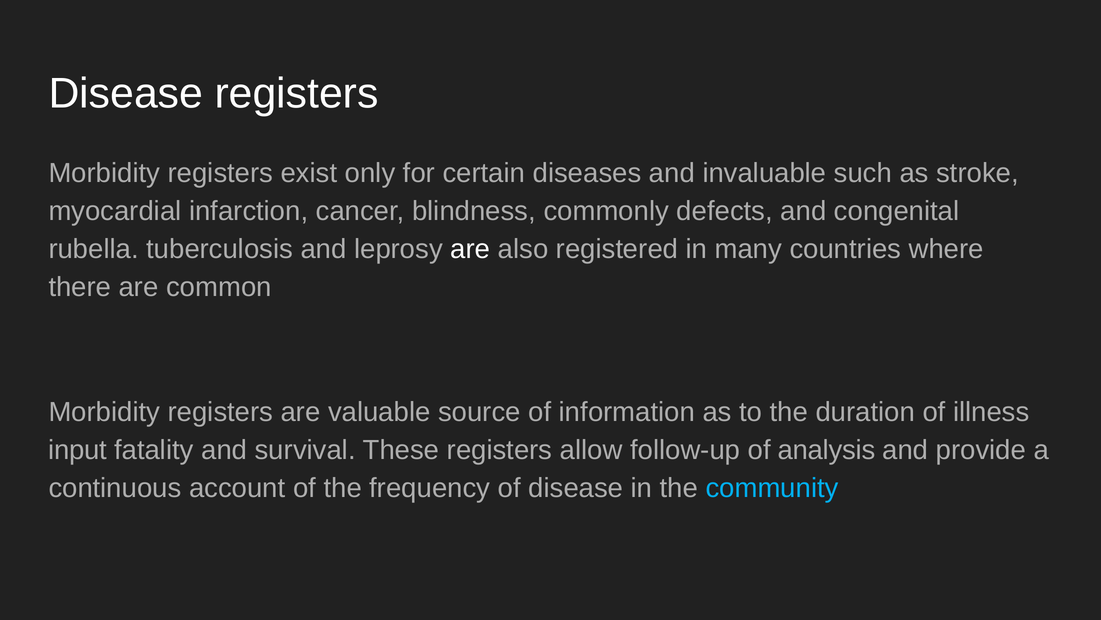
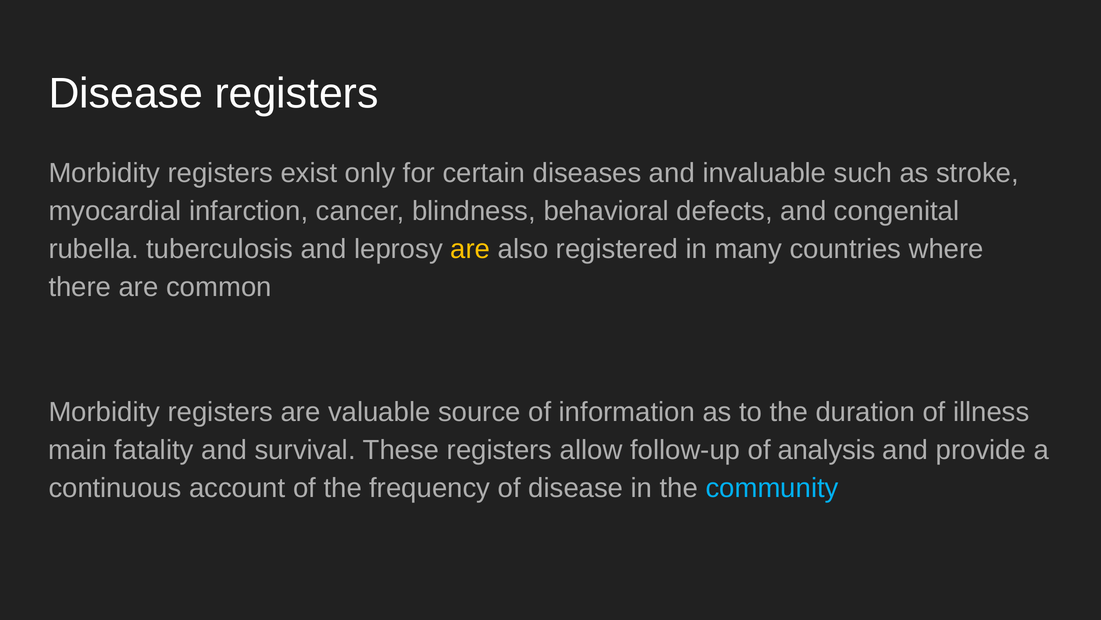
commonly: commonly -> behavioral (606, 211)
are colour: white -> yellow (470, 249)
input: input -> main (78, 450)
